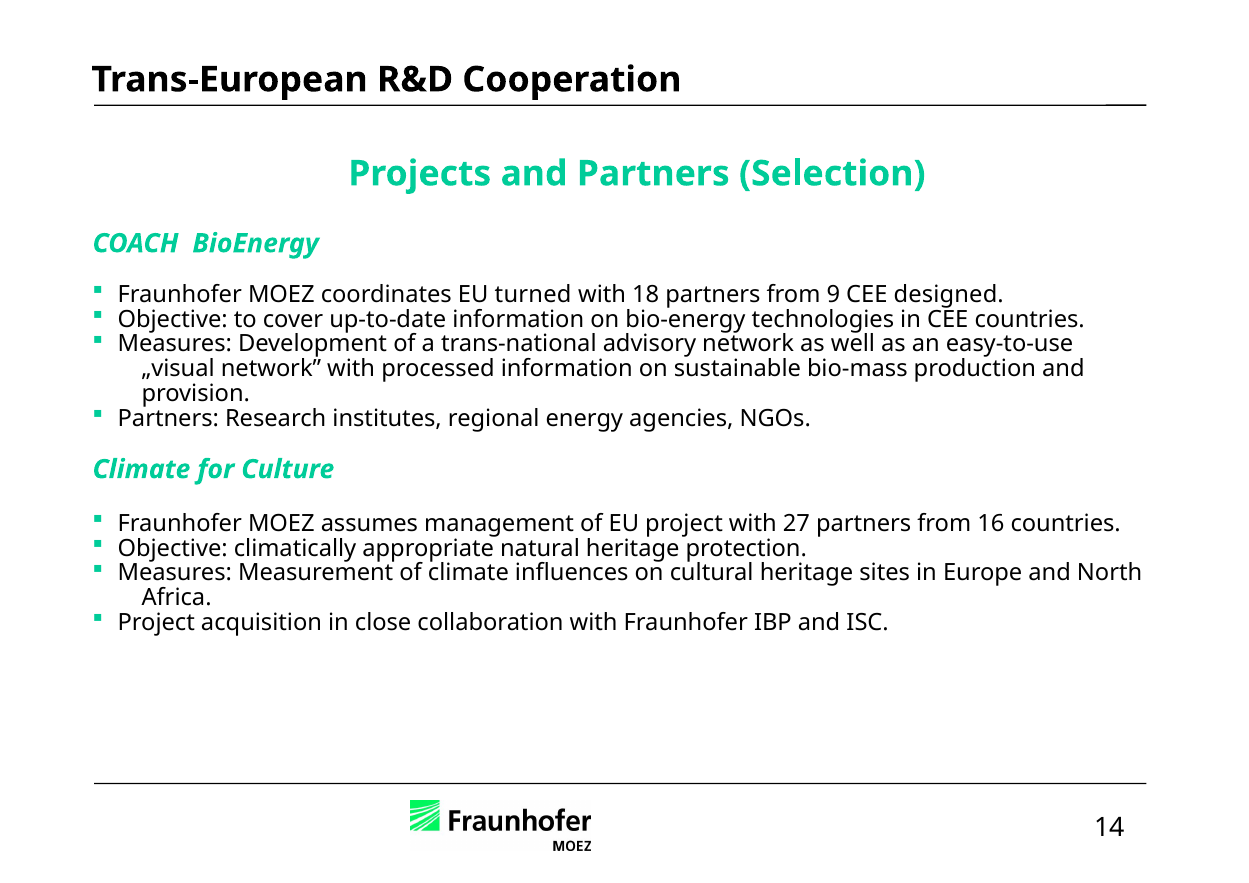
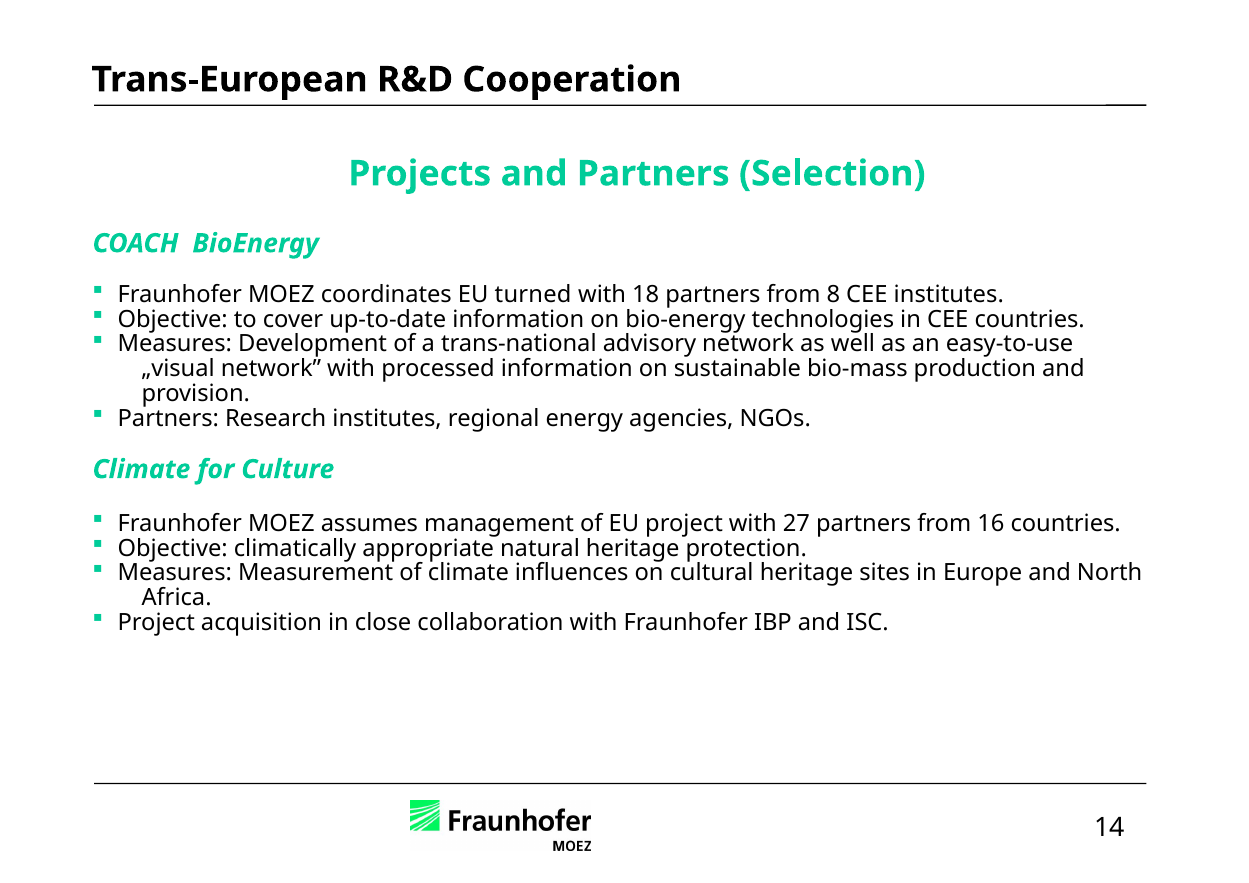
9: 9 -> 8 (833, 295)
CEE designed: designed -> institutes (949, 295)
